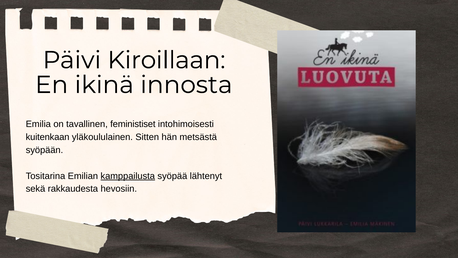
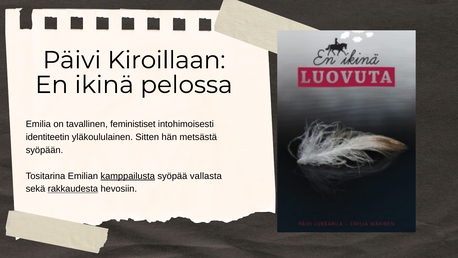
innosta: innosta -> pelossa (186, 85)
kuitenkaan: kuitenkaan -> identiteetin (48, 137)
lähtenyt: lähtenyt -> vallasta (206, 176)
rakkaudesta underline: none -> present (73, 189)
